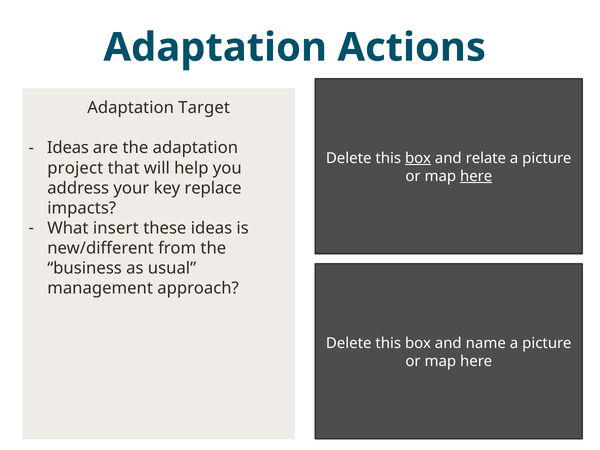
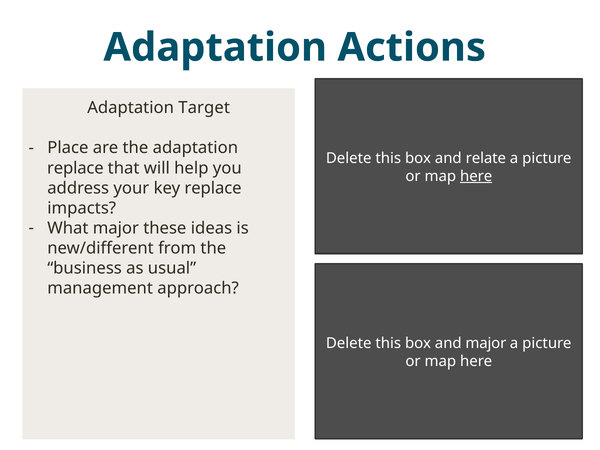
Ideas: Ideas -> Place (68, 148)
box underline: present -> none (418, 158)
project: project -> replace (75, 168)
What insert: insert -> major (116, 228)
and name: name -> major (486, 343)
